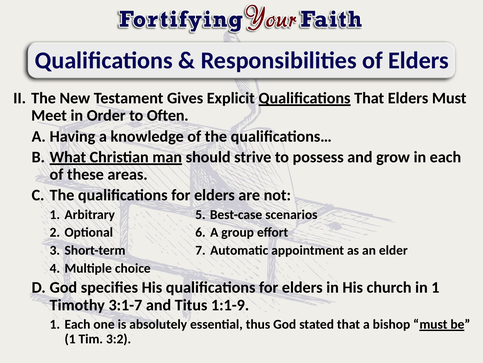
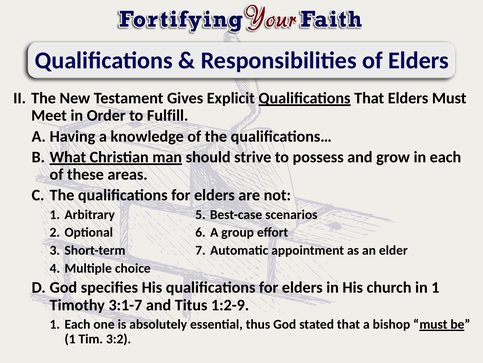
Often: Often -> Fulfill (168, 115)
1:1-9: 1:1-9 -> 1:2-9 (230, 304)
